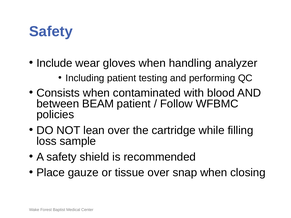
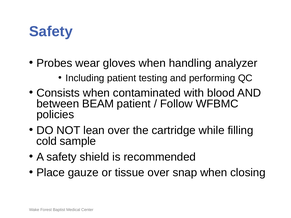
Include: Include -> Probes (54, 63)
loss: loss -> cold (47, 141)
